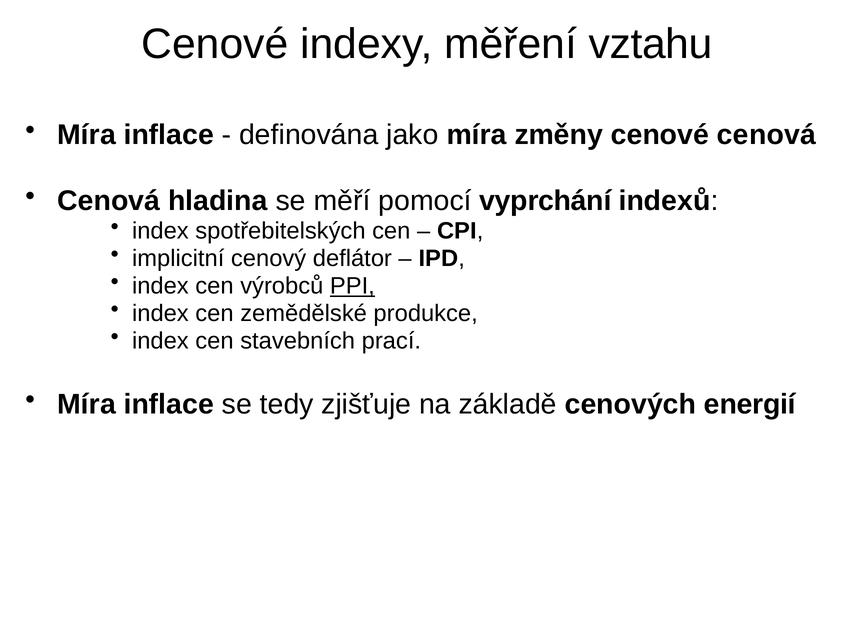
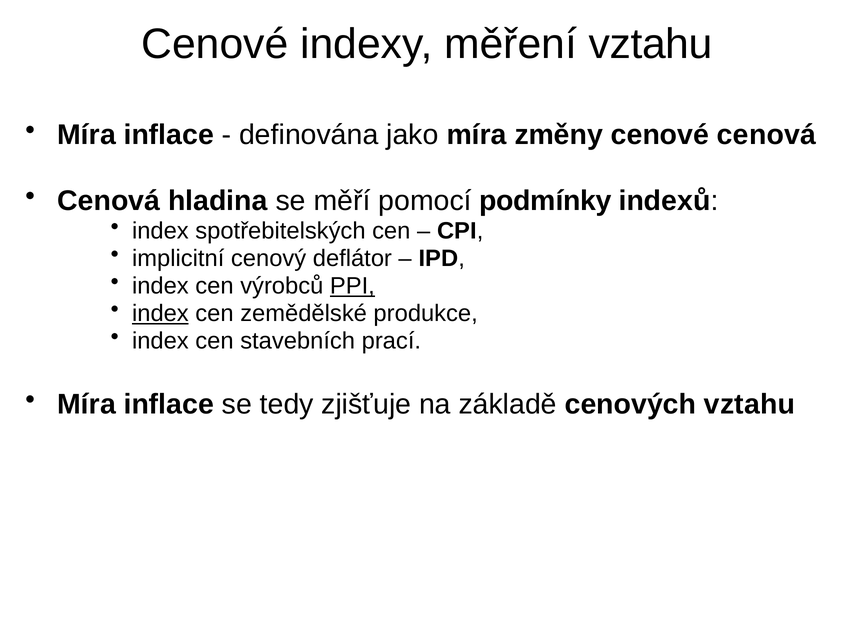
vyprchání: vyprchání -> podmínky (545, 201)
index underline: none -> present (160, 314)
cenových energií: energií -> vztahu (750, 405)
